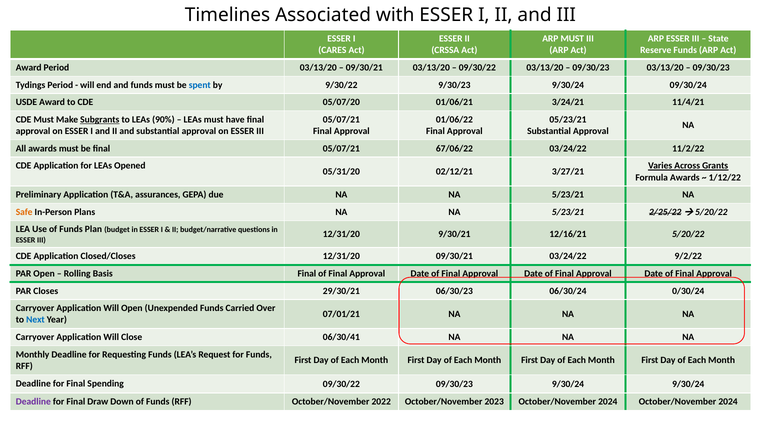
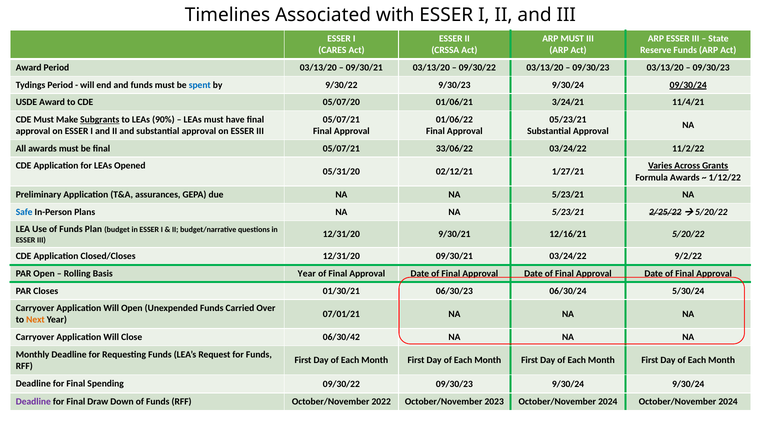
09/30/24 underline: none -> present (688, 85)
67/06/22: 67/06/22 -> 33/06/22 (454, 148)
3/27/21: 3/27/21 -> 1/27/21 (568, 172)
Safe colour: orange -> blue (24, 212)
Basis Final: Final -> Year (307, 274)
29/30/21: 29/30/21 -> 01/30/21 (341, 291)
0/30/24: 0/30/24 -> 5/30/24 (688, 291)
Next colour: blue -> orange (35, 320)
06/30/41: 06/30/41 -> 06/30/42 (341, 337)
